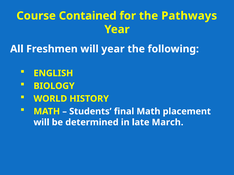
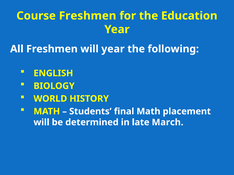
Course Contained: Contained -> Freshmen (88, 16)
Pathways: Pathways -> Education (189, 16)
